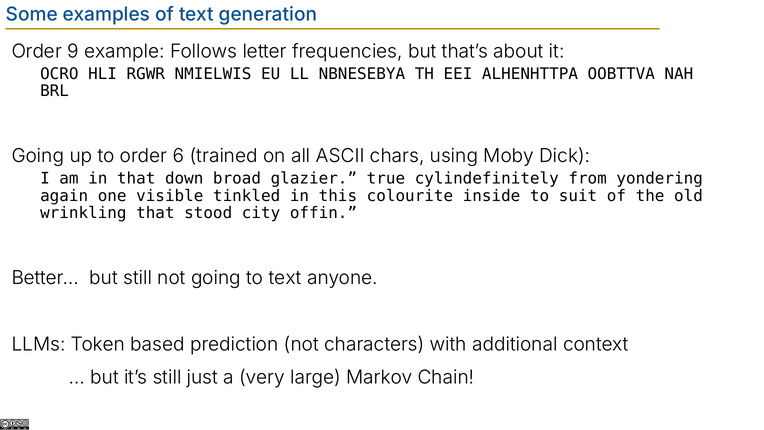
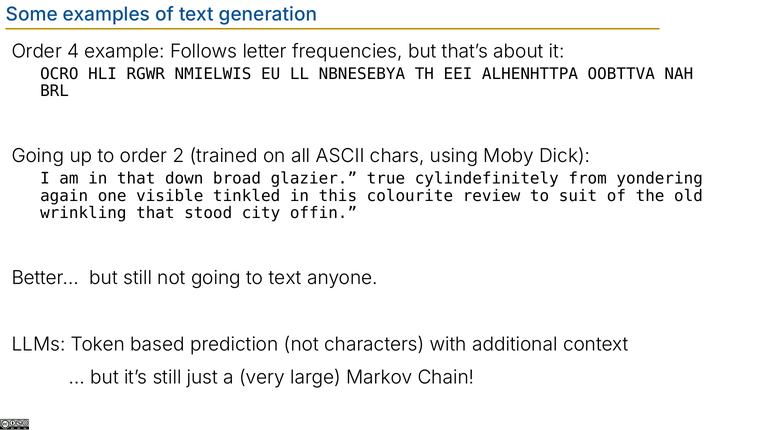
9: 9 -> 4 (73, 51)
6: 6 -> 2 (178, 156)
inside: inside -> review (492, 196)
